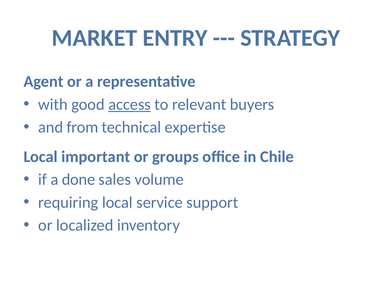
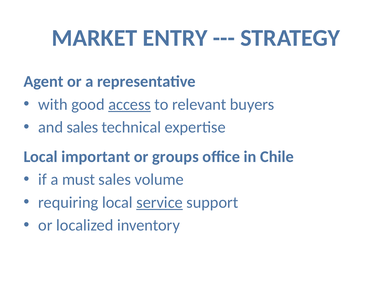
and from: from -> sales (82, 127)
done: done -> must (79, 180)
service underline: none -> present (160, 202)
